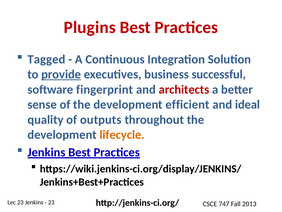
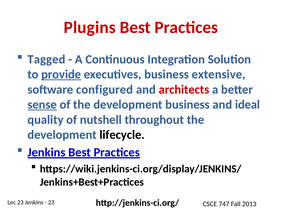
successful: successful -> extensive (219, 74)
fingerprint: fingerprint -> configured (105, 89)
sense underline: none -> present (42, 104)
development efficient: efficient -> business (188, 104)
outputs: outputs -> nutshell (101, 119)
lifecycle colour: orange -> black (122, 134)
